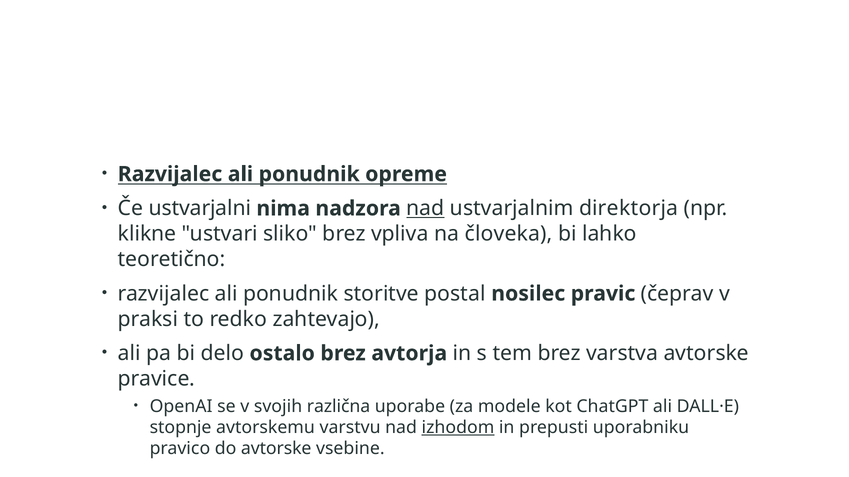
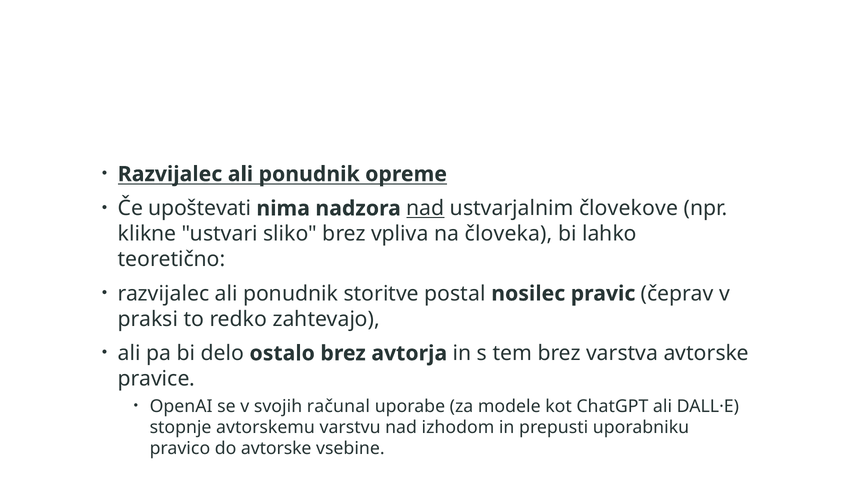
ustvarjalni: ustvarjalni -> upoštevati (200, 209)
direktorja: direktorja -> človekove (629, 209)
različna: različna -> računal (338, 407)
izhodom underline: present -> none (458, 428)
